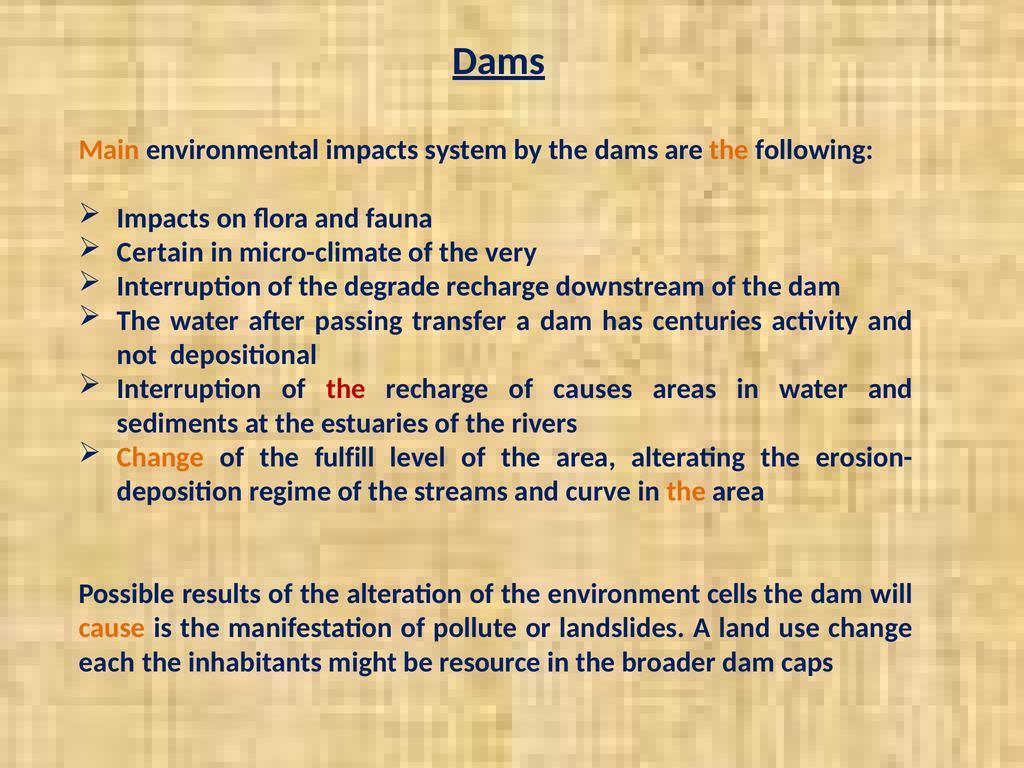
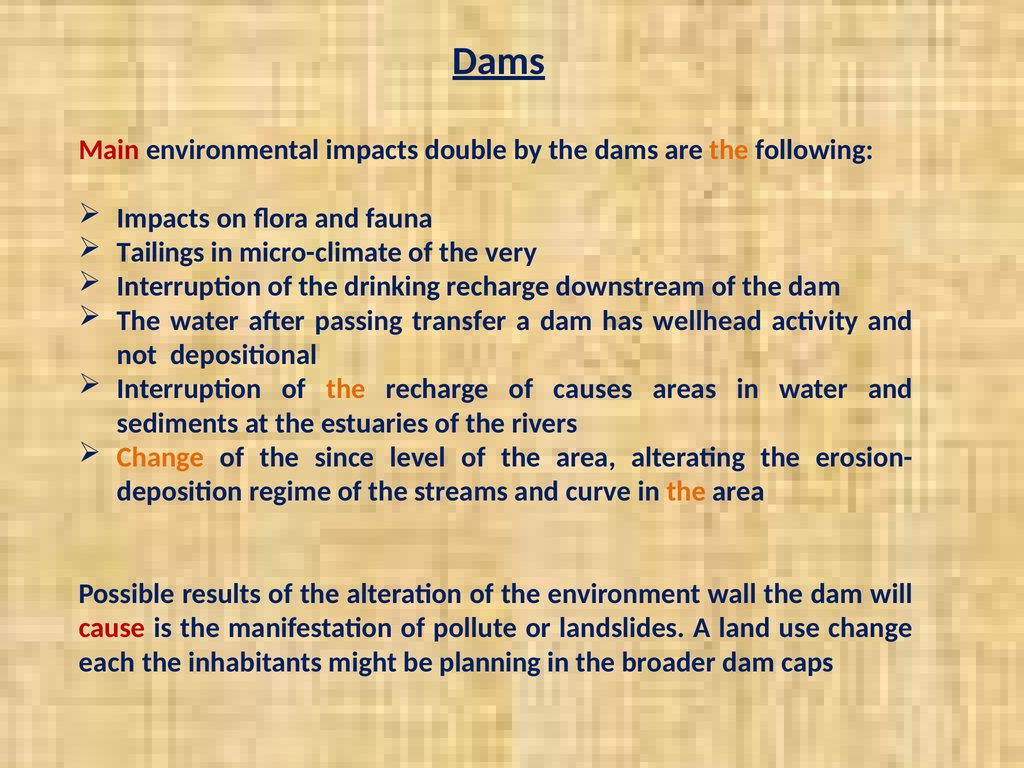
Main colour: orange -> red (109, 150)
system: system -> double (466, 150)
Certain: Certain -> Tailings (161, 252)
degrade: degrade -> drinking (392, 287)
centuries: centuries -> wellhead (707, 321)
the colour: red -> orange (346, 389)
fulfill: fulfill -> since (344, 457)
cells: cells -> wall (732, 594)
cause colour: orange -> red (112, 628)
resource: resource -> planning (490, 662)
